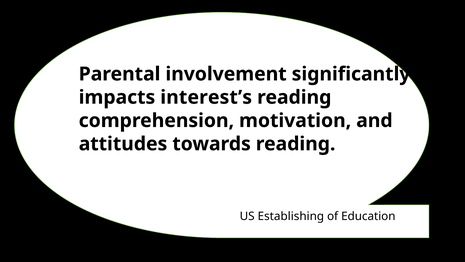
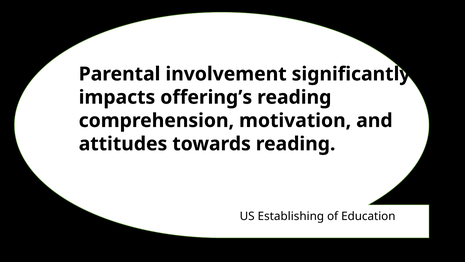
interest’s: interest’s -> offering’s (206, 97)
